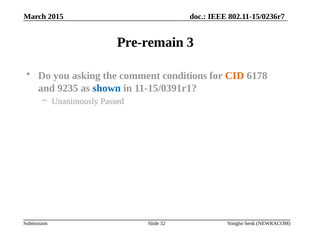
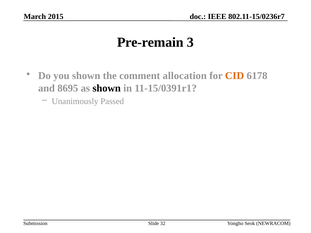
you asking: asking -> shown (86, 76)
conditions: conditions -> allocation (185, 76)
9235: 9235 -> 8695 (68, 88)
shown colour: blue -> black (107, 88)
